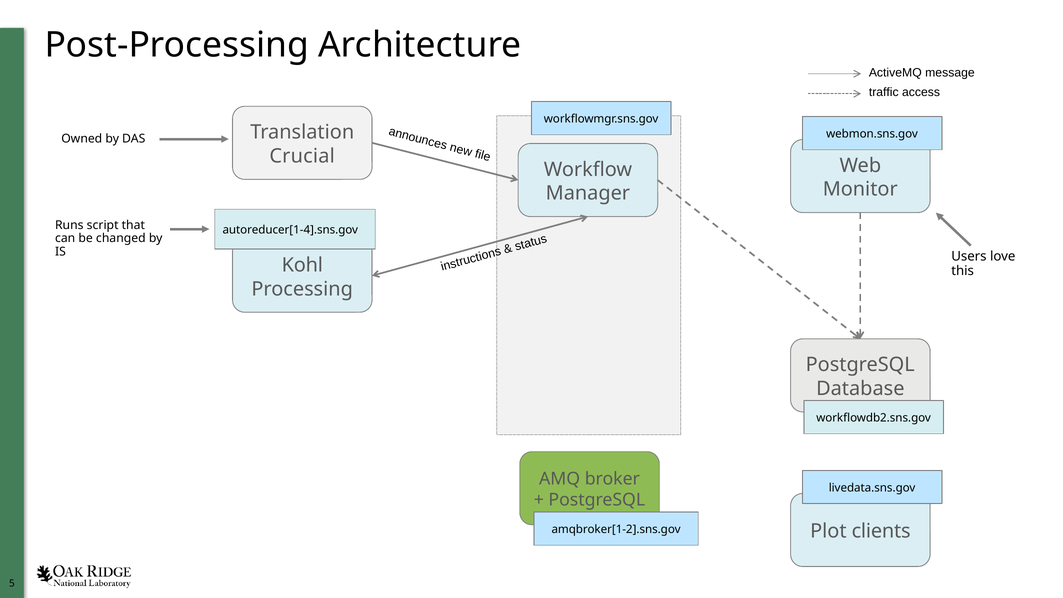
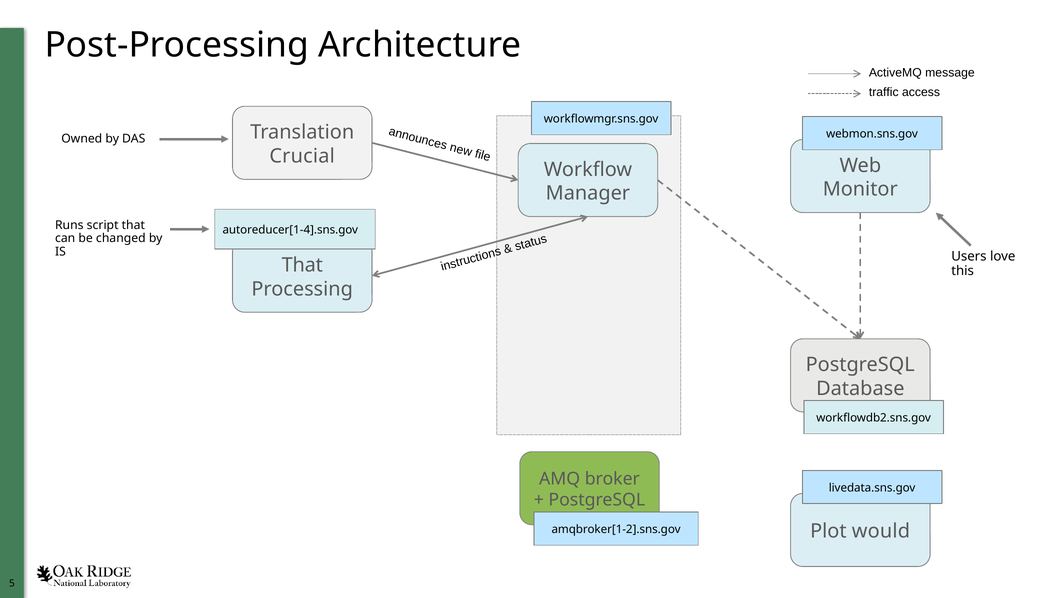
Kohl: Kohl -> That (302, 265)
clients: clients -> would (881, 531)
